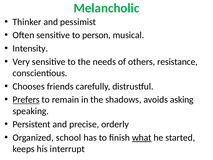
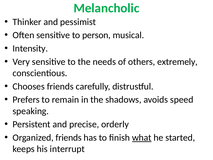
resistance: resistance -> extremely (177, 62)
Prefers underline: present -> none (26, 100)
asking: asking -> speed (182, 100)
Organized school: school -> friends (69, 137)
